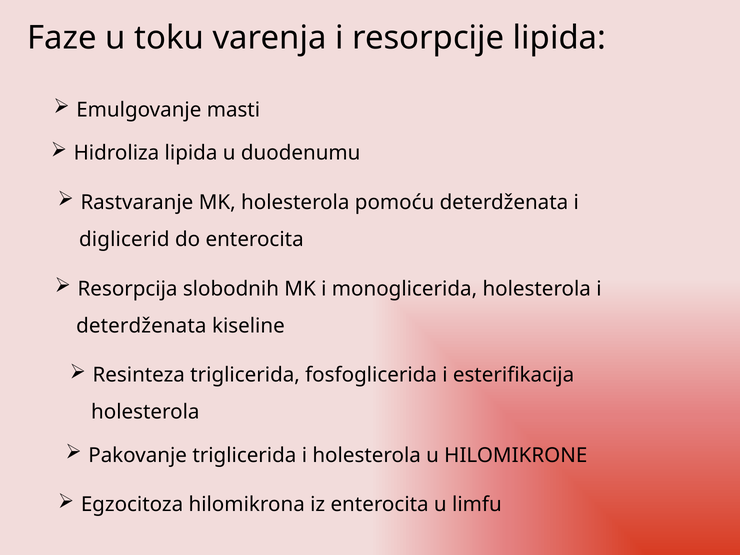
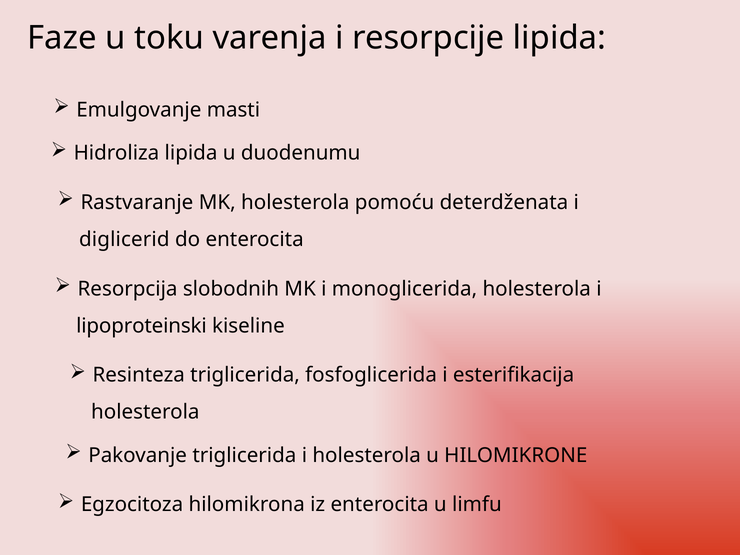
deterdženata: deterdženata -> lipoproteinski (141, 326)
